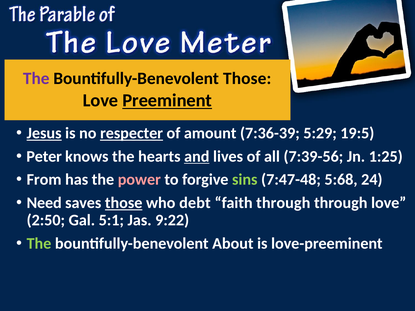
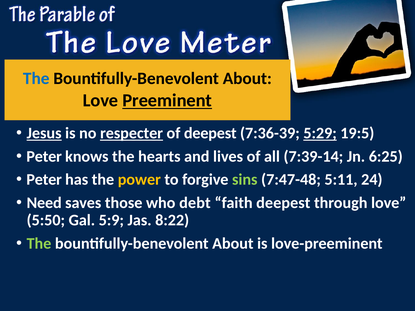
The colour: purple -> blue (36, 78)
Those: Those -> About (247, 78)
of amount: amount -> deepest (210, 133)
5:29 underline: none -> present (320, 133)
and underline: present -> none (197, 157)
7:39-56: 7:39-56 -> 7:39-14 (313, 157)
1:25: 1:25 -> 6:25 (386, 157)
From: From -> Peter (44, 180)
power colour: pink -> yellow (139, 180)
5:68: 5:68 -> 5:11 (341, 180)
those underline: present -> none (124, 203)
faith through: through -> deepest (283, 203)
2:50: 2:50 -> 5:50 (46, 220)
5:1: 5:1 -> 5:9 (111, 220)
9:22: 9:22 -> 8:22 (172, 220)
